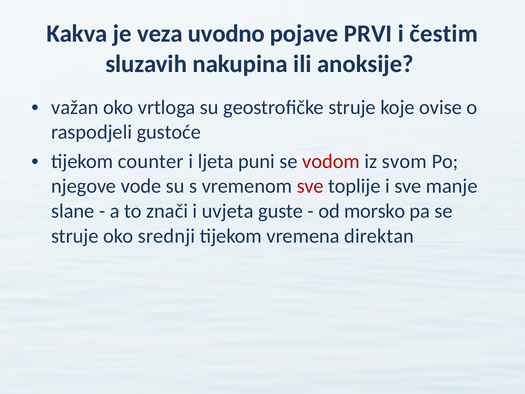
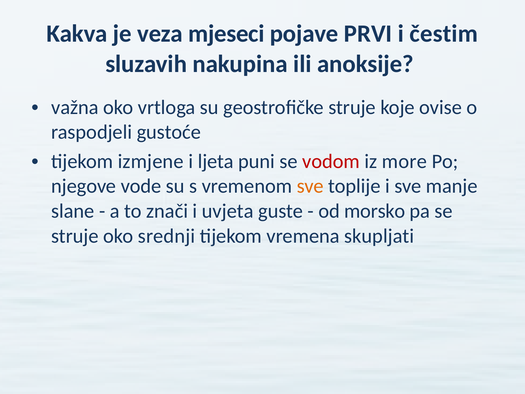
uvodno: uvodno -> mjeseci (226, 34)
važan: važan -> važna (75, 107)
counter: counter -> izmjene (151, 161)
svom: svom -> more (404, 161)
sve colour: red -> orange (310, 186)
direktan: direktan -> skupljati (379, 236)
